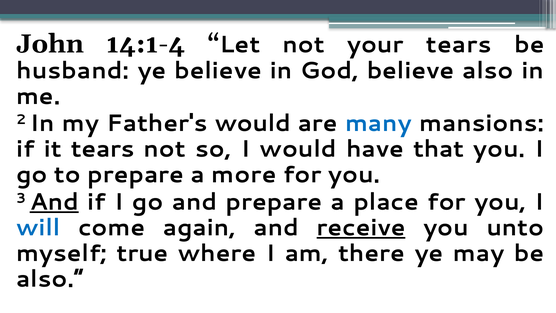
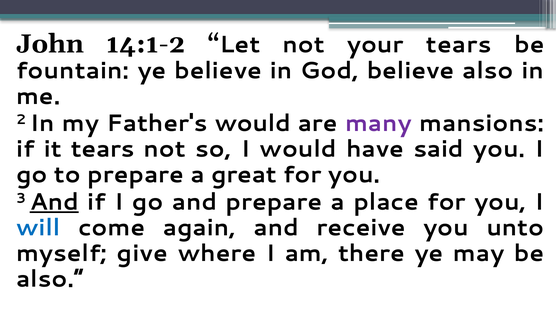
14:1-4: 14:1-4 -> 14:1-2 (146, 44)
husband: husband -> fountain (73, 70)
many colour: blue -> purple (378, 123)
that: that -> said (438, 149)
more: more -> great (244, 175)
receive underline: present -> none (361, 227)
true: true -> give (142, 253)
